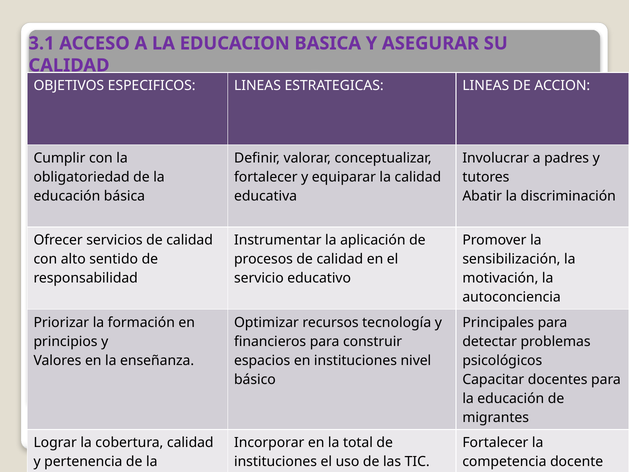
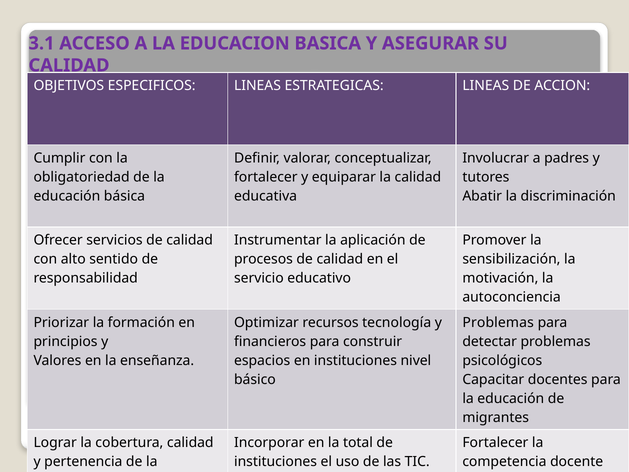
Principales: Principales -> Problemas (498, 322)
